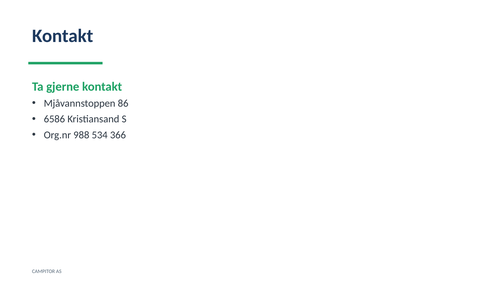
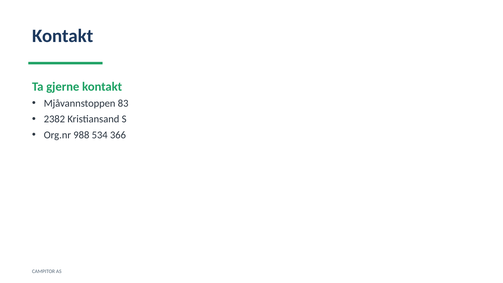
86: 86 -> 83 (123, 103)
6586: 6586 -> 2382 (54, 119)
